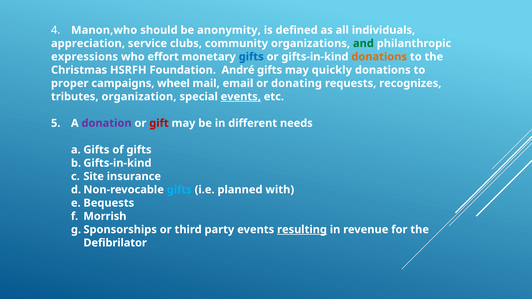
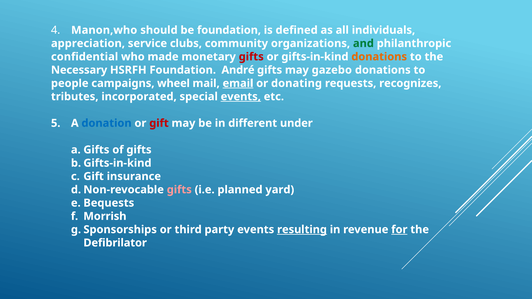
be anonymity: anonymity -> foundation (229, 30)
expressions: expressions -> confidential (85, 57)
effort: effort -> made (163, 57)
gifts colour: blue -> red (251, 57)
Christmas: Christmas -> Necessary (79, 70)
quickly: quickly -> gazebo (332, 70)
proper: proper -> people (70, 83)
email underline: none -> present (238, 83)
organization: organization -> incorporated (139, 97)
donation colour: purple -> blue (107, 123)
needs: needs -> under (296, 123)
Site: Site -> Gift (94, 176)
gifts colour: light blue -> pink (179, 190)
with: with -> yard (280, 190)
for underline: none -> present (399, 230)
